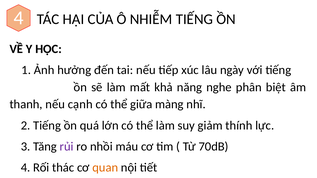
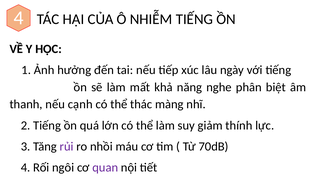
giữa: giữa -> thác (141, 104)
thác: thác -> ngôi (63, 168)
quan colour: orange -> purple (105, 168)
